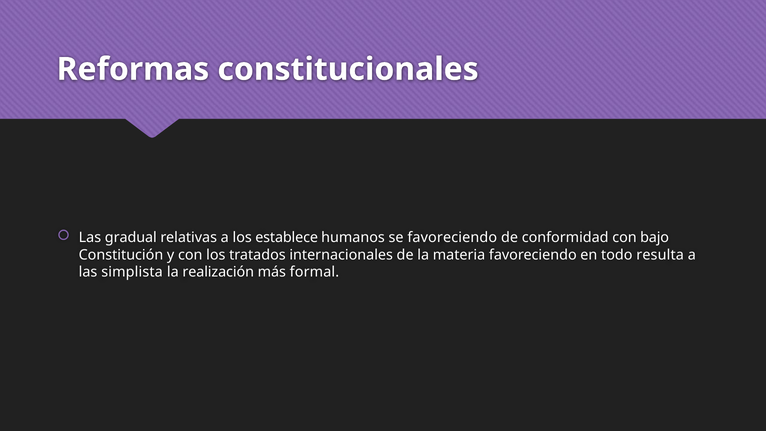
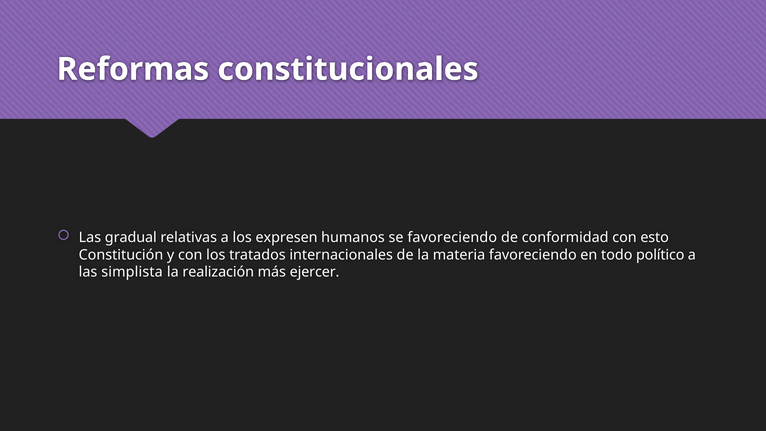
establece: establece -> expresen (287, 238)
bajo: bajo -> esto (655, 238)
resulta: resulta -> político (660, 255)
formal: formal -> ejercer (315, 272)
